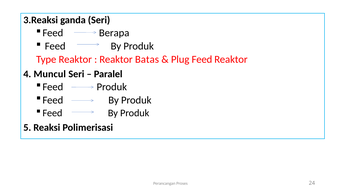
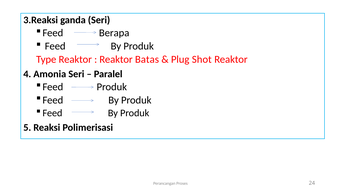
Plug Feed: Feed -> Shot (202, 59)
Muncul: Muncul -> Amonia (50, 74)
